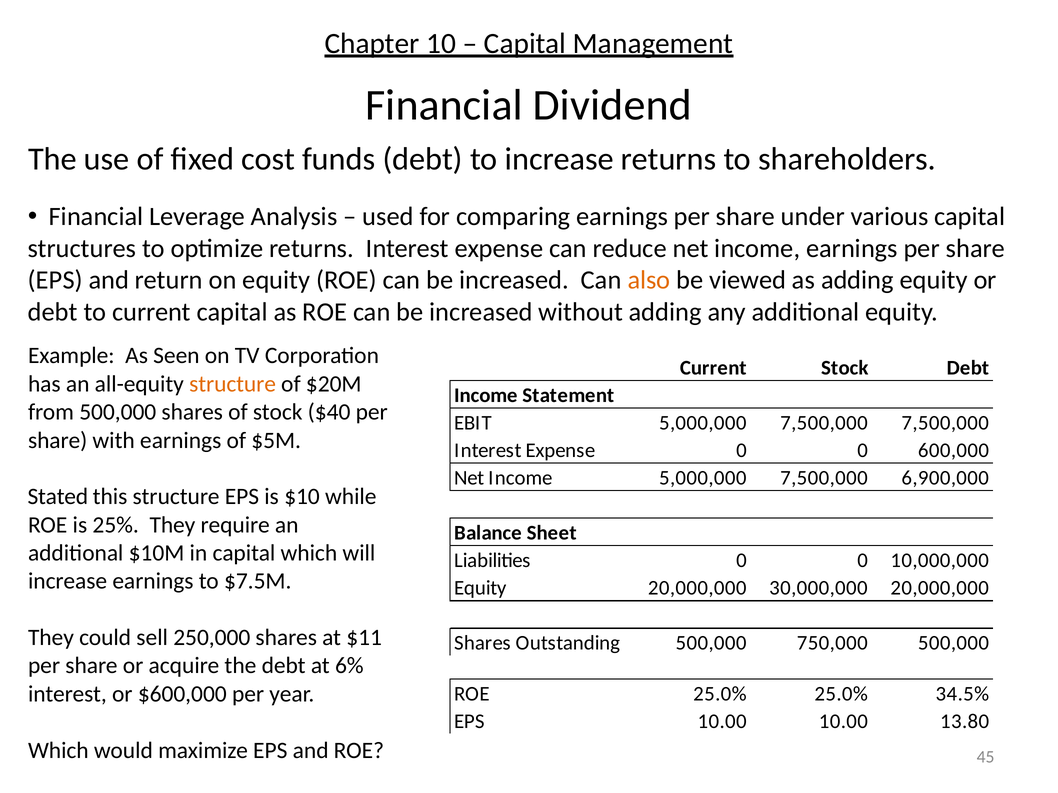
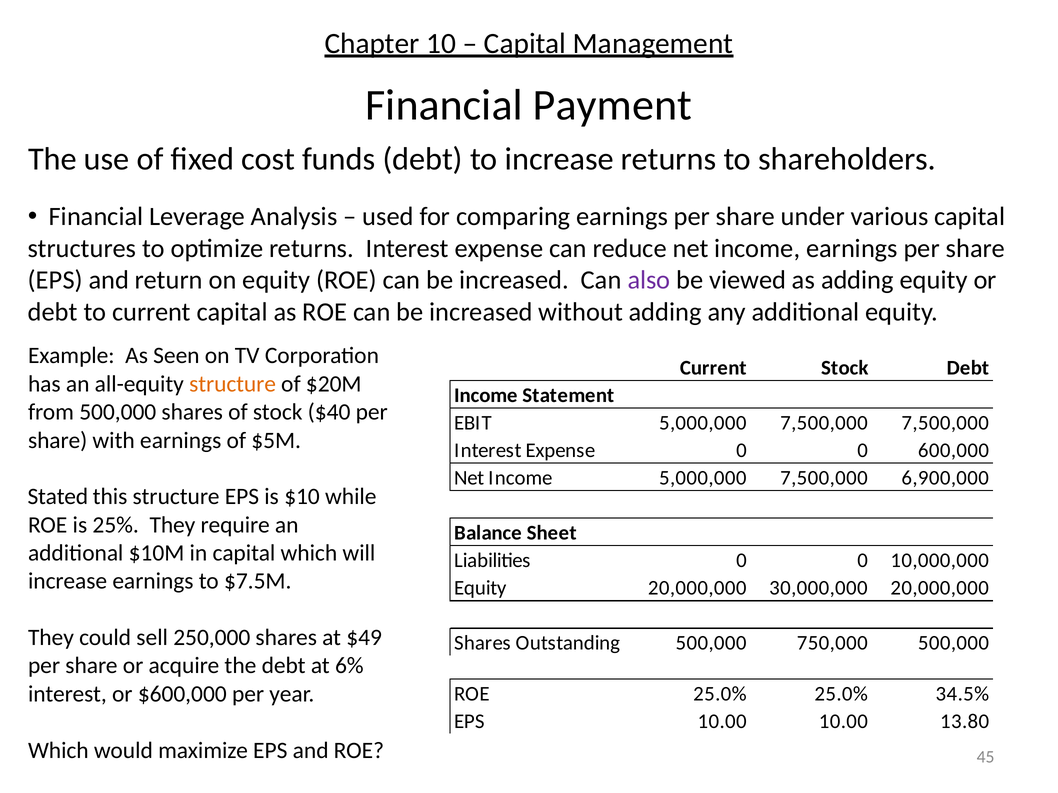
Dividend: Dividend -> Payment (612, 105)
also colour: orange -> purple (649, 280)
$11: $11 -> $49 (364, 638)
